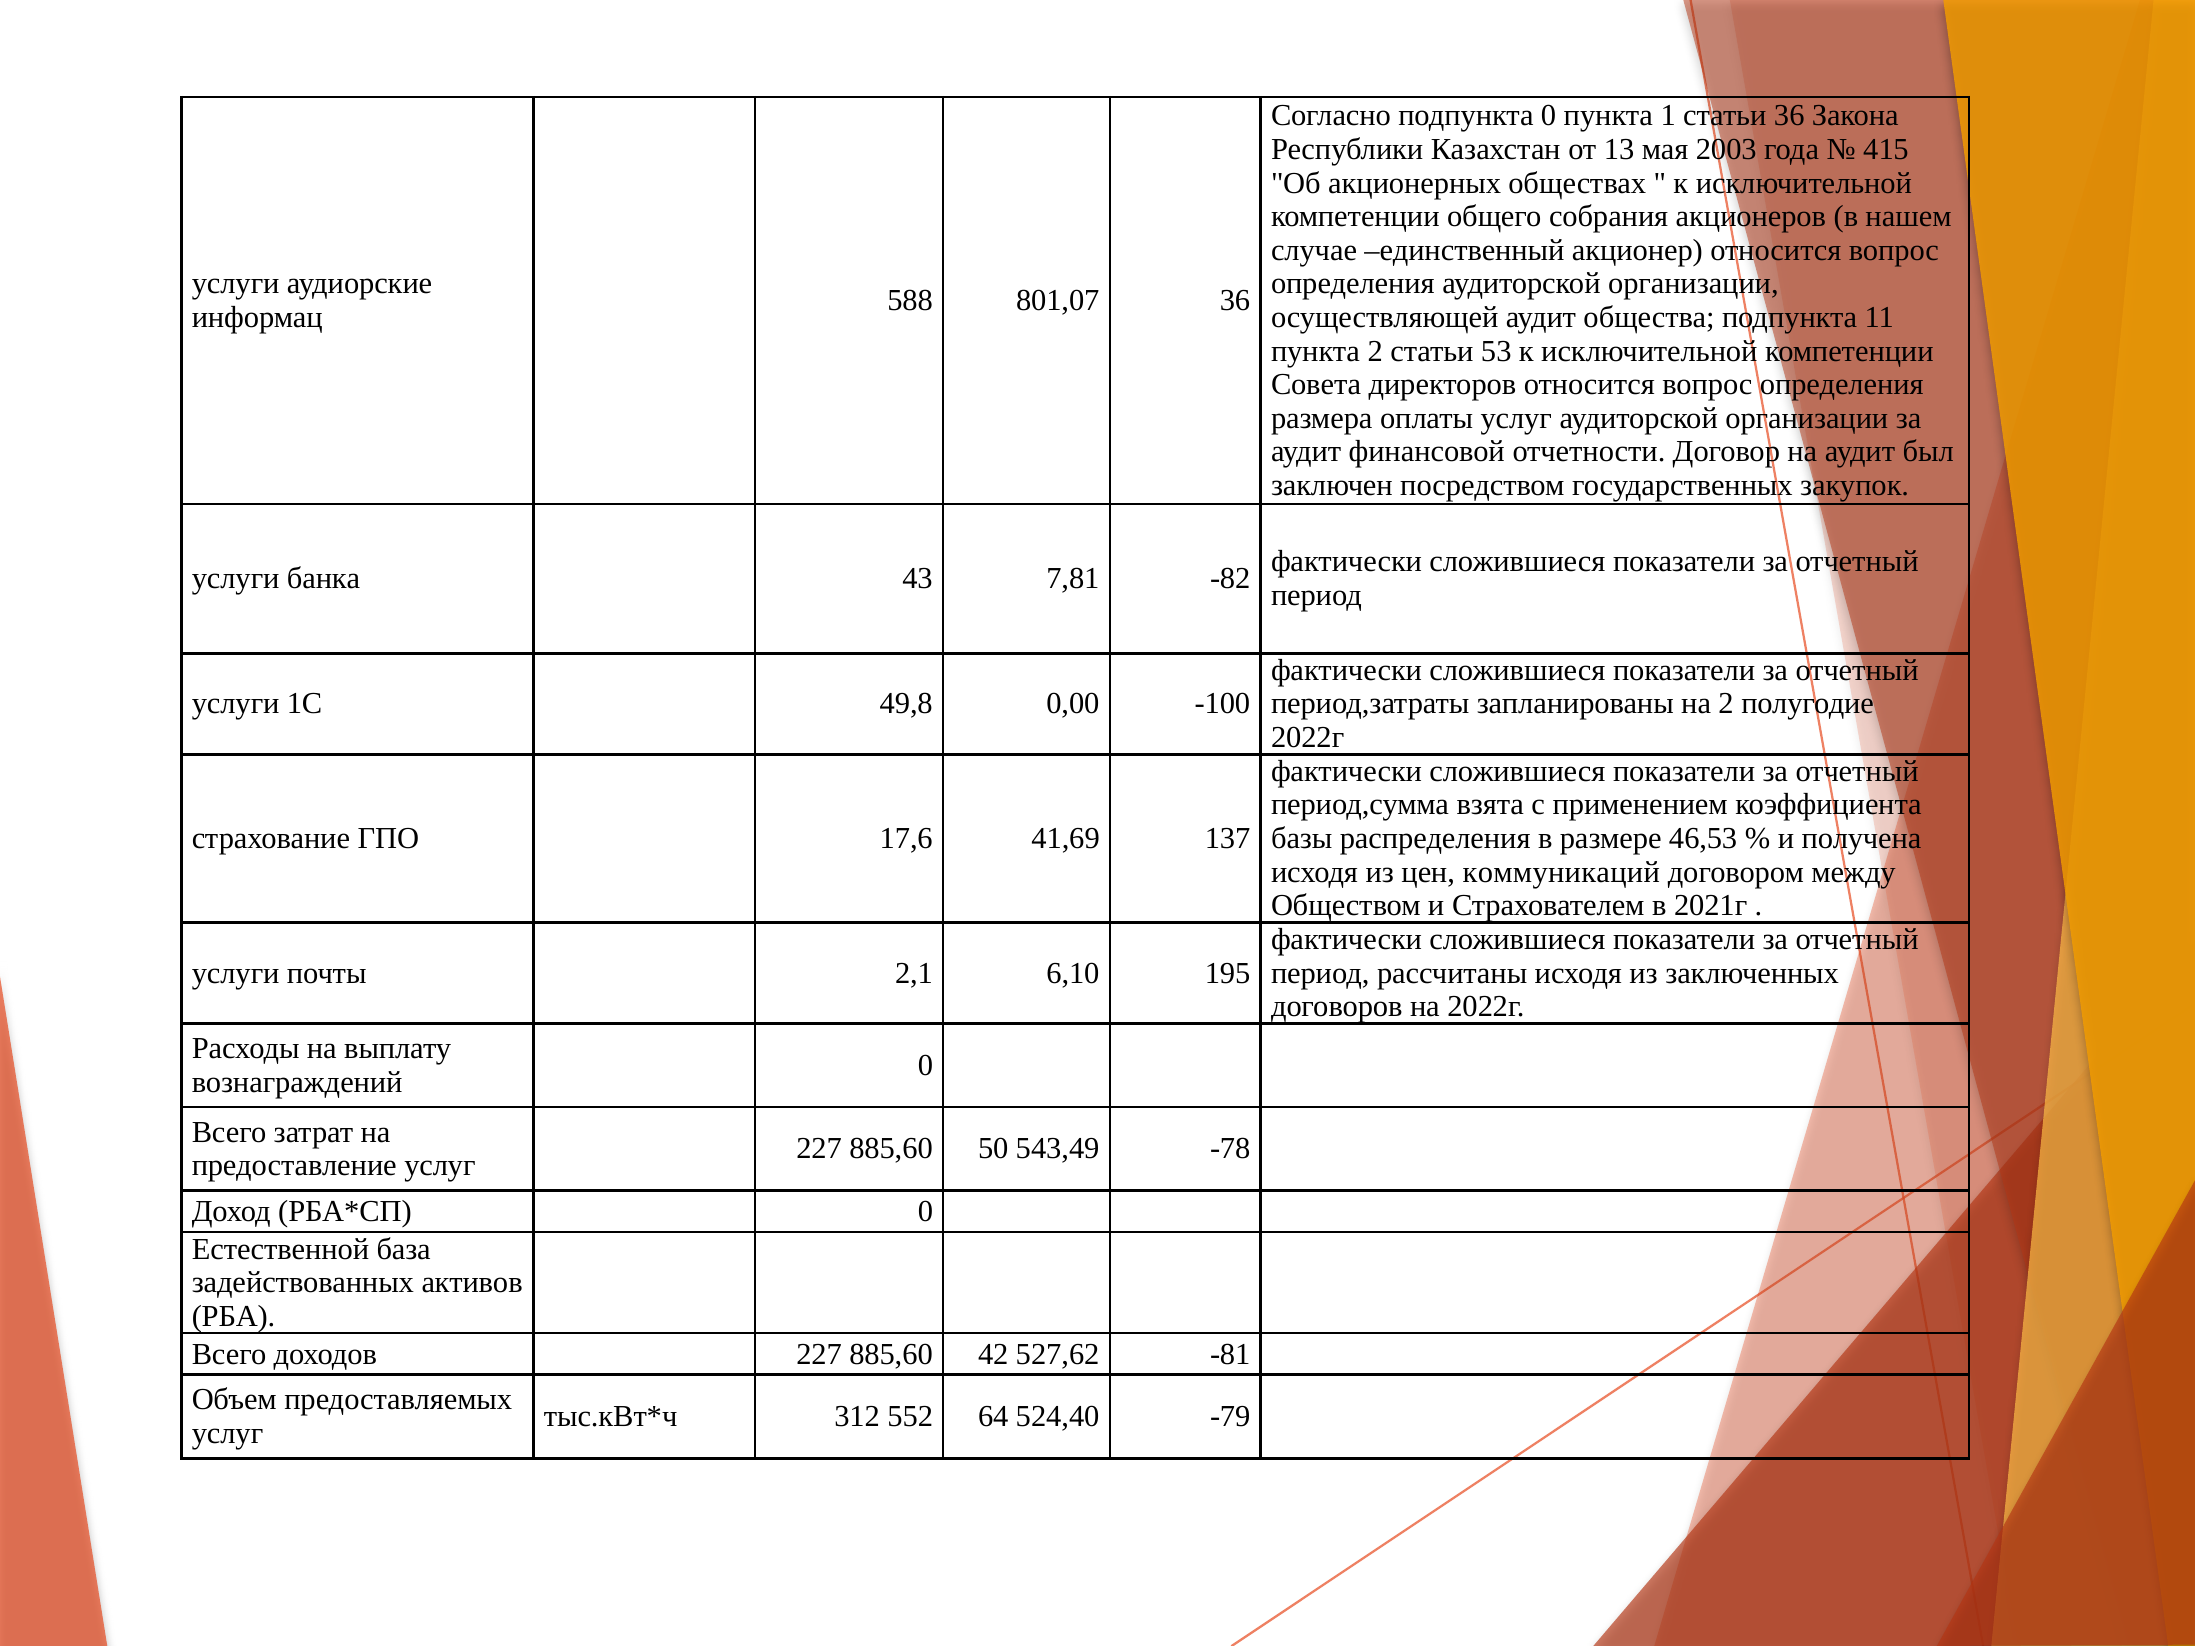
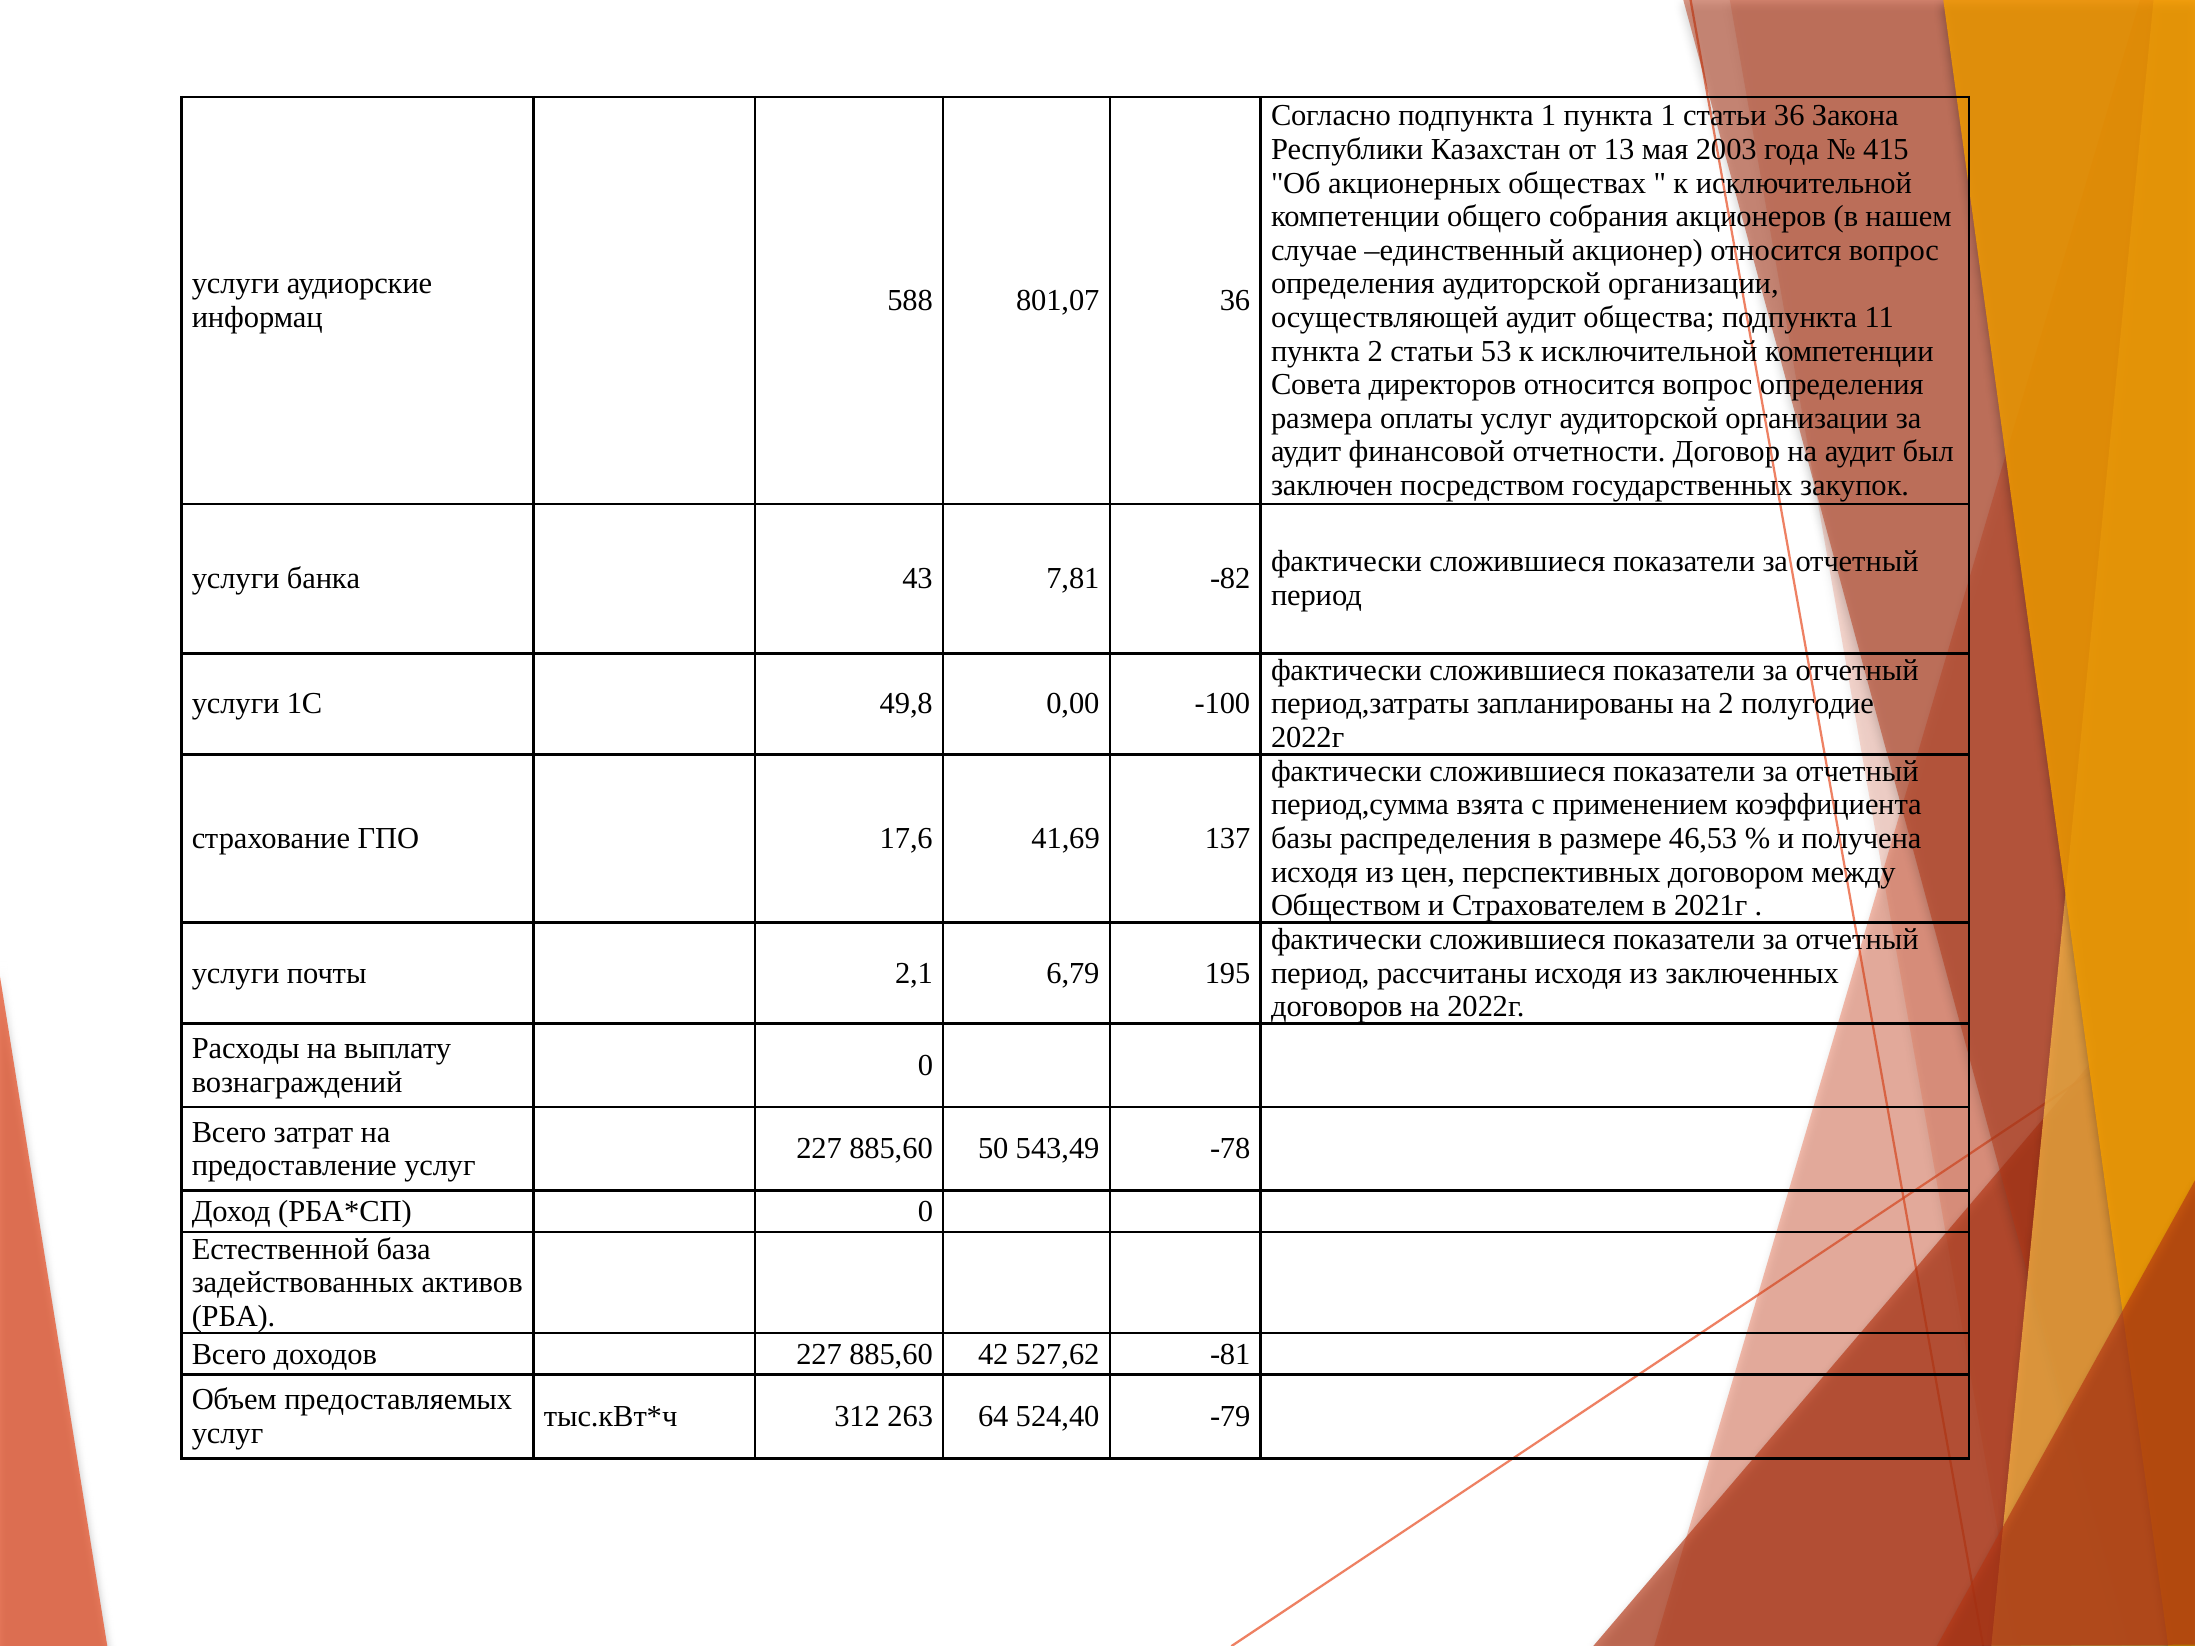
подпункта 0: 0 -> 1 (1549, 116)
коммуникаций: коммуникаций -> перспективных (1561, 872)
6,10: 6,10 -> 6,79 (1073, 973)
552: 552 -> 263 (910, 1417)
